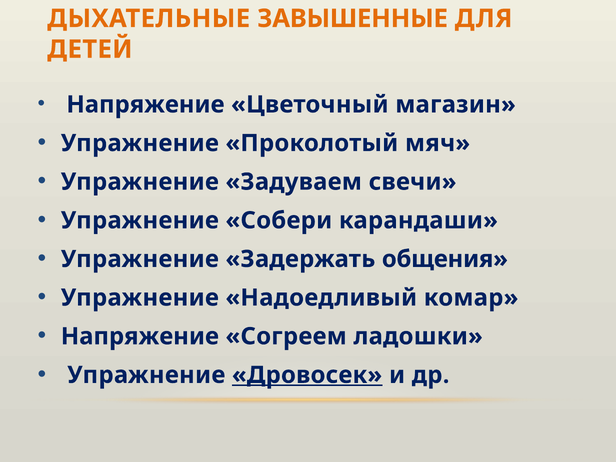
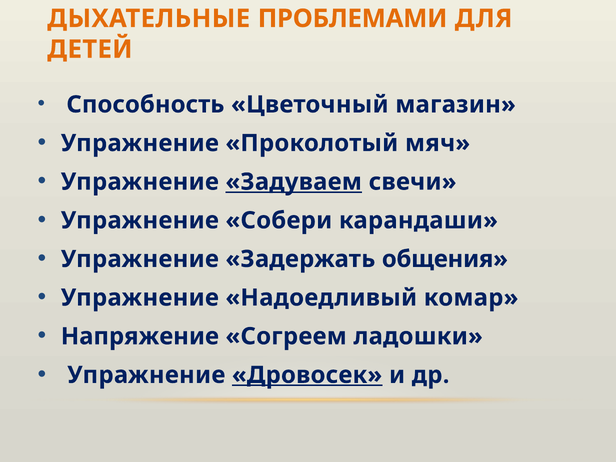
ЗАВЫШЕННЫЕ: ЗАВЫШЕННЫЕ -> ПРОБЛЕМАМИ (353, 19)
Напряжение: Напряжение -> Способность (145, 105)
Задуваем underline: none -> present (294, 182)
